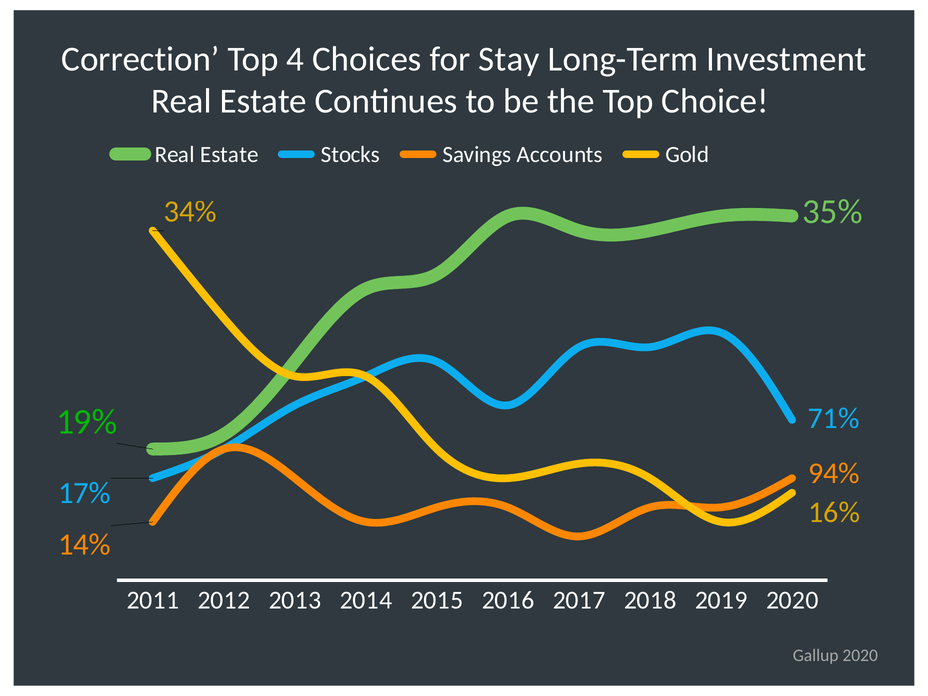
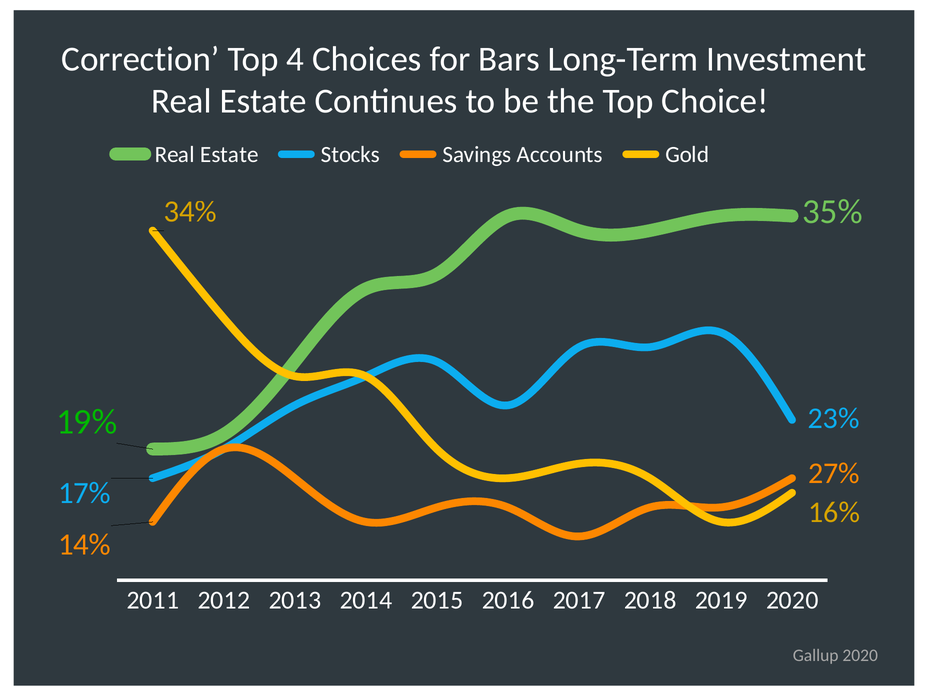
Stay: Stay -> Bars (509, 59)
71%: 71% -> 23% (834, 418)
94%: 94% -> 27% (834, 473)
